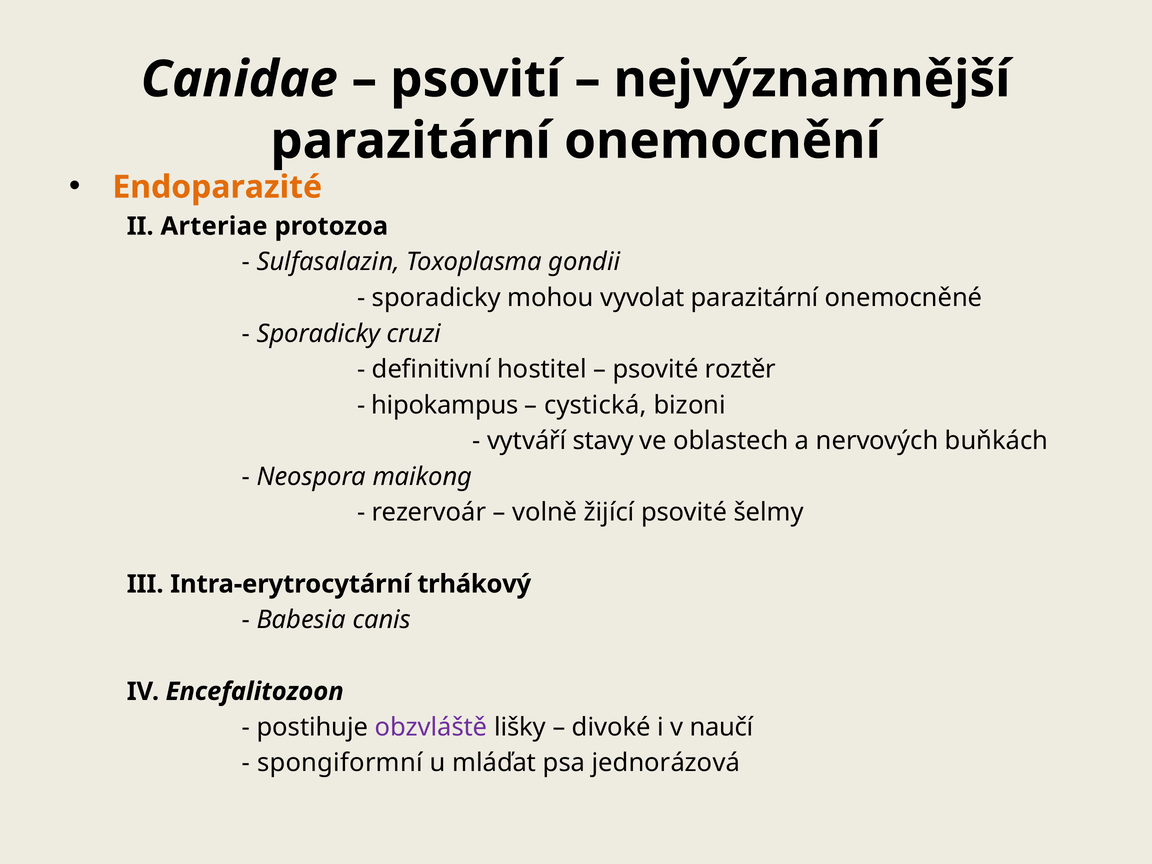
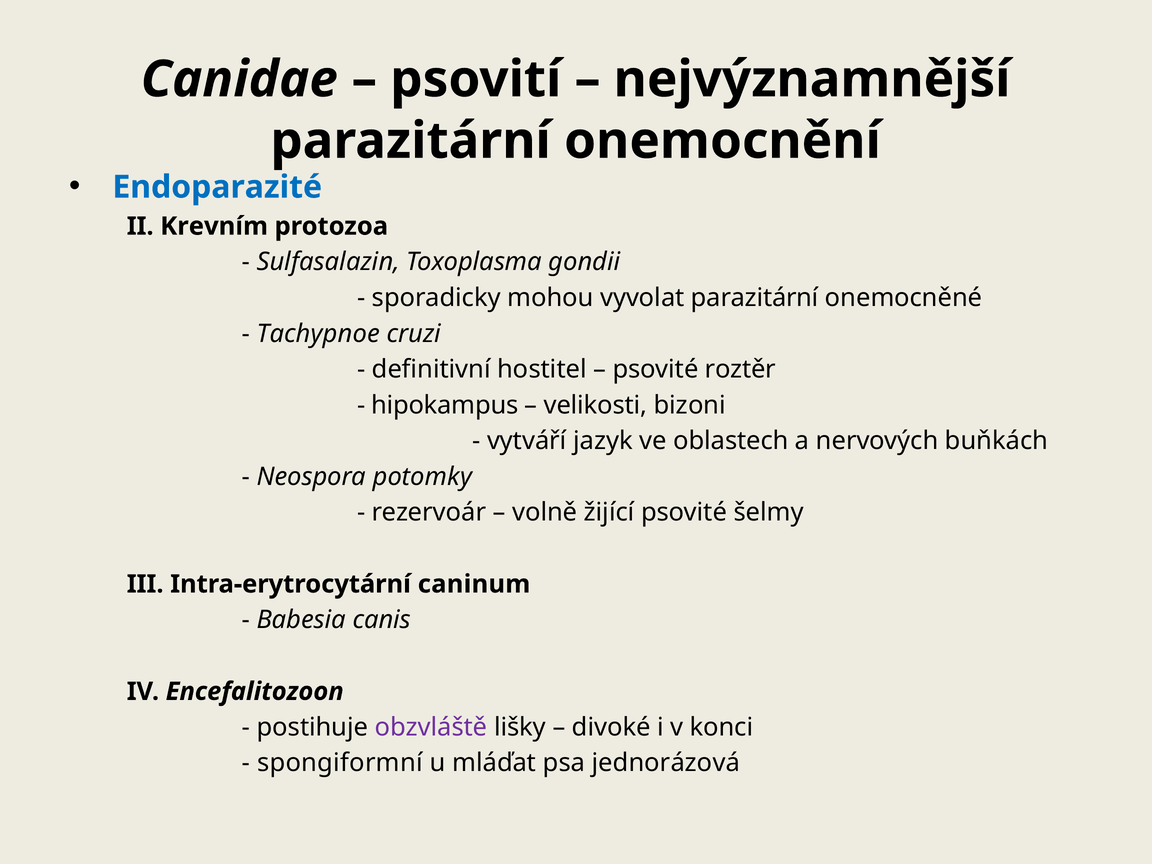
Endoparazité colour: orange -> blue (217, 187)
Arteriae: Arteriae -> Krevním (214, 226)
Sporadicky: Sporadicky -> Tachypnoe (318, 334)
cystická: cystická -> velikosti (595, 405)
stavy: stavy -> jazyk (603, 441)
maikong: maikong -> potomky (422, 477)
trhákový: trhákový -> caninum (474, 584)
naučí: naučí -> konci (721, 727)
